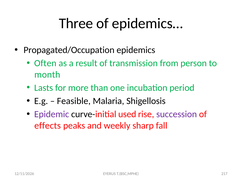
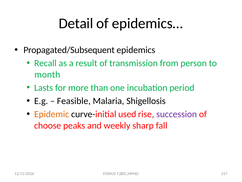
Three: Three -> Detail (76, 23)
Propagated/Occupation: Propagated/Occupation -> Propagated/Subsequent (69, 50)
Often: Often -> Recall (45, 63)
Epidemic colour: purple -> orange (52, 114)
effects: effects -> choose (48, 125)
